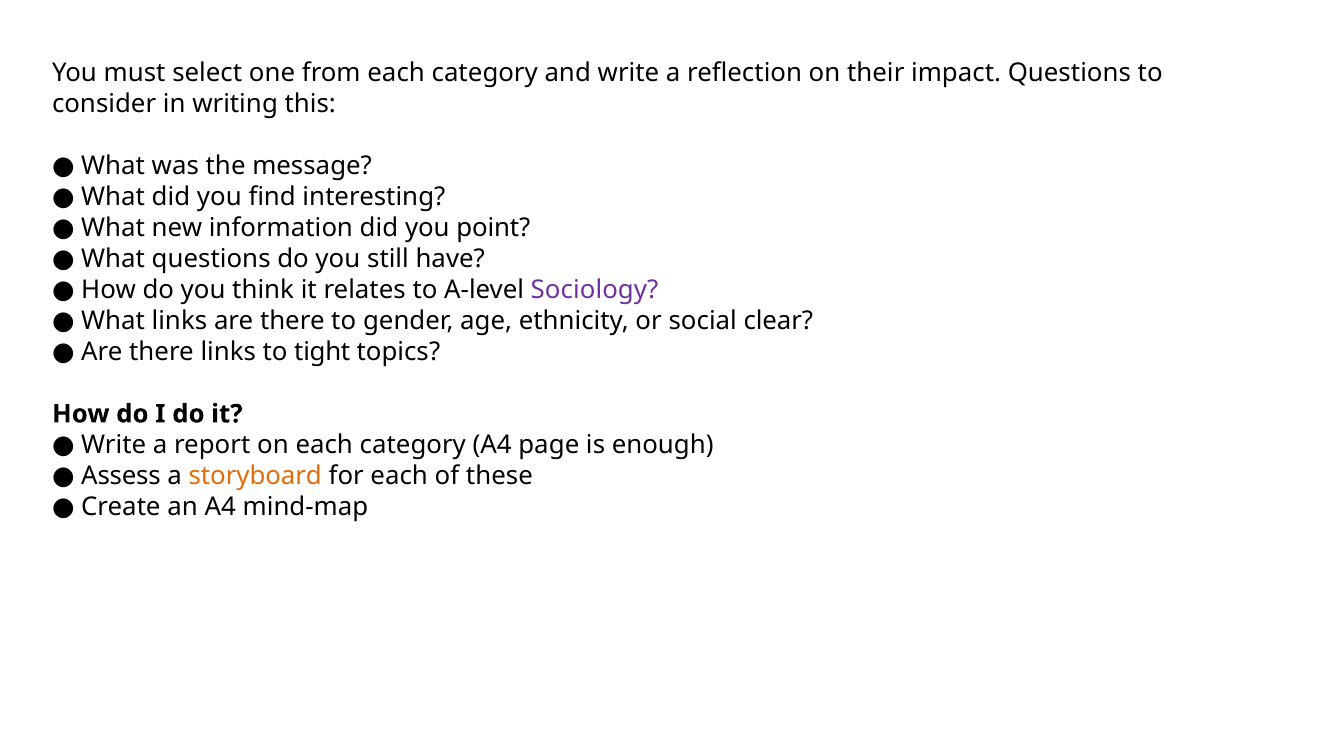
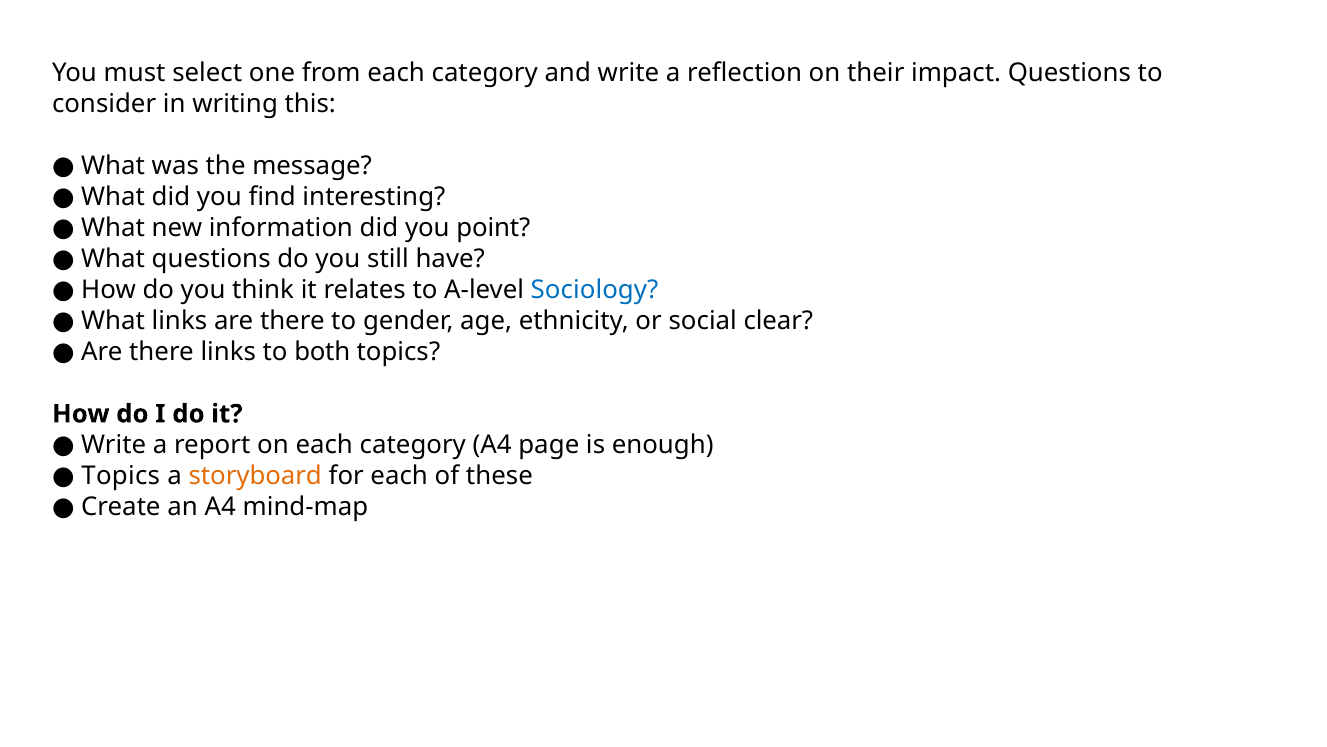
Sociology colour: purple -> blue (595, 290)
tight: tight -> both (322, 352)
Assess: Assess -> Topics (121, 476)
